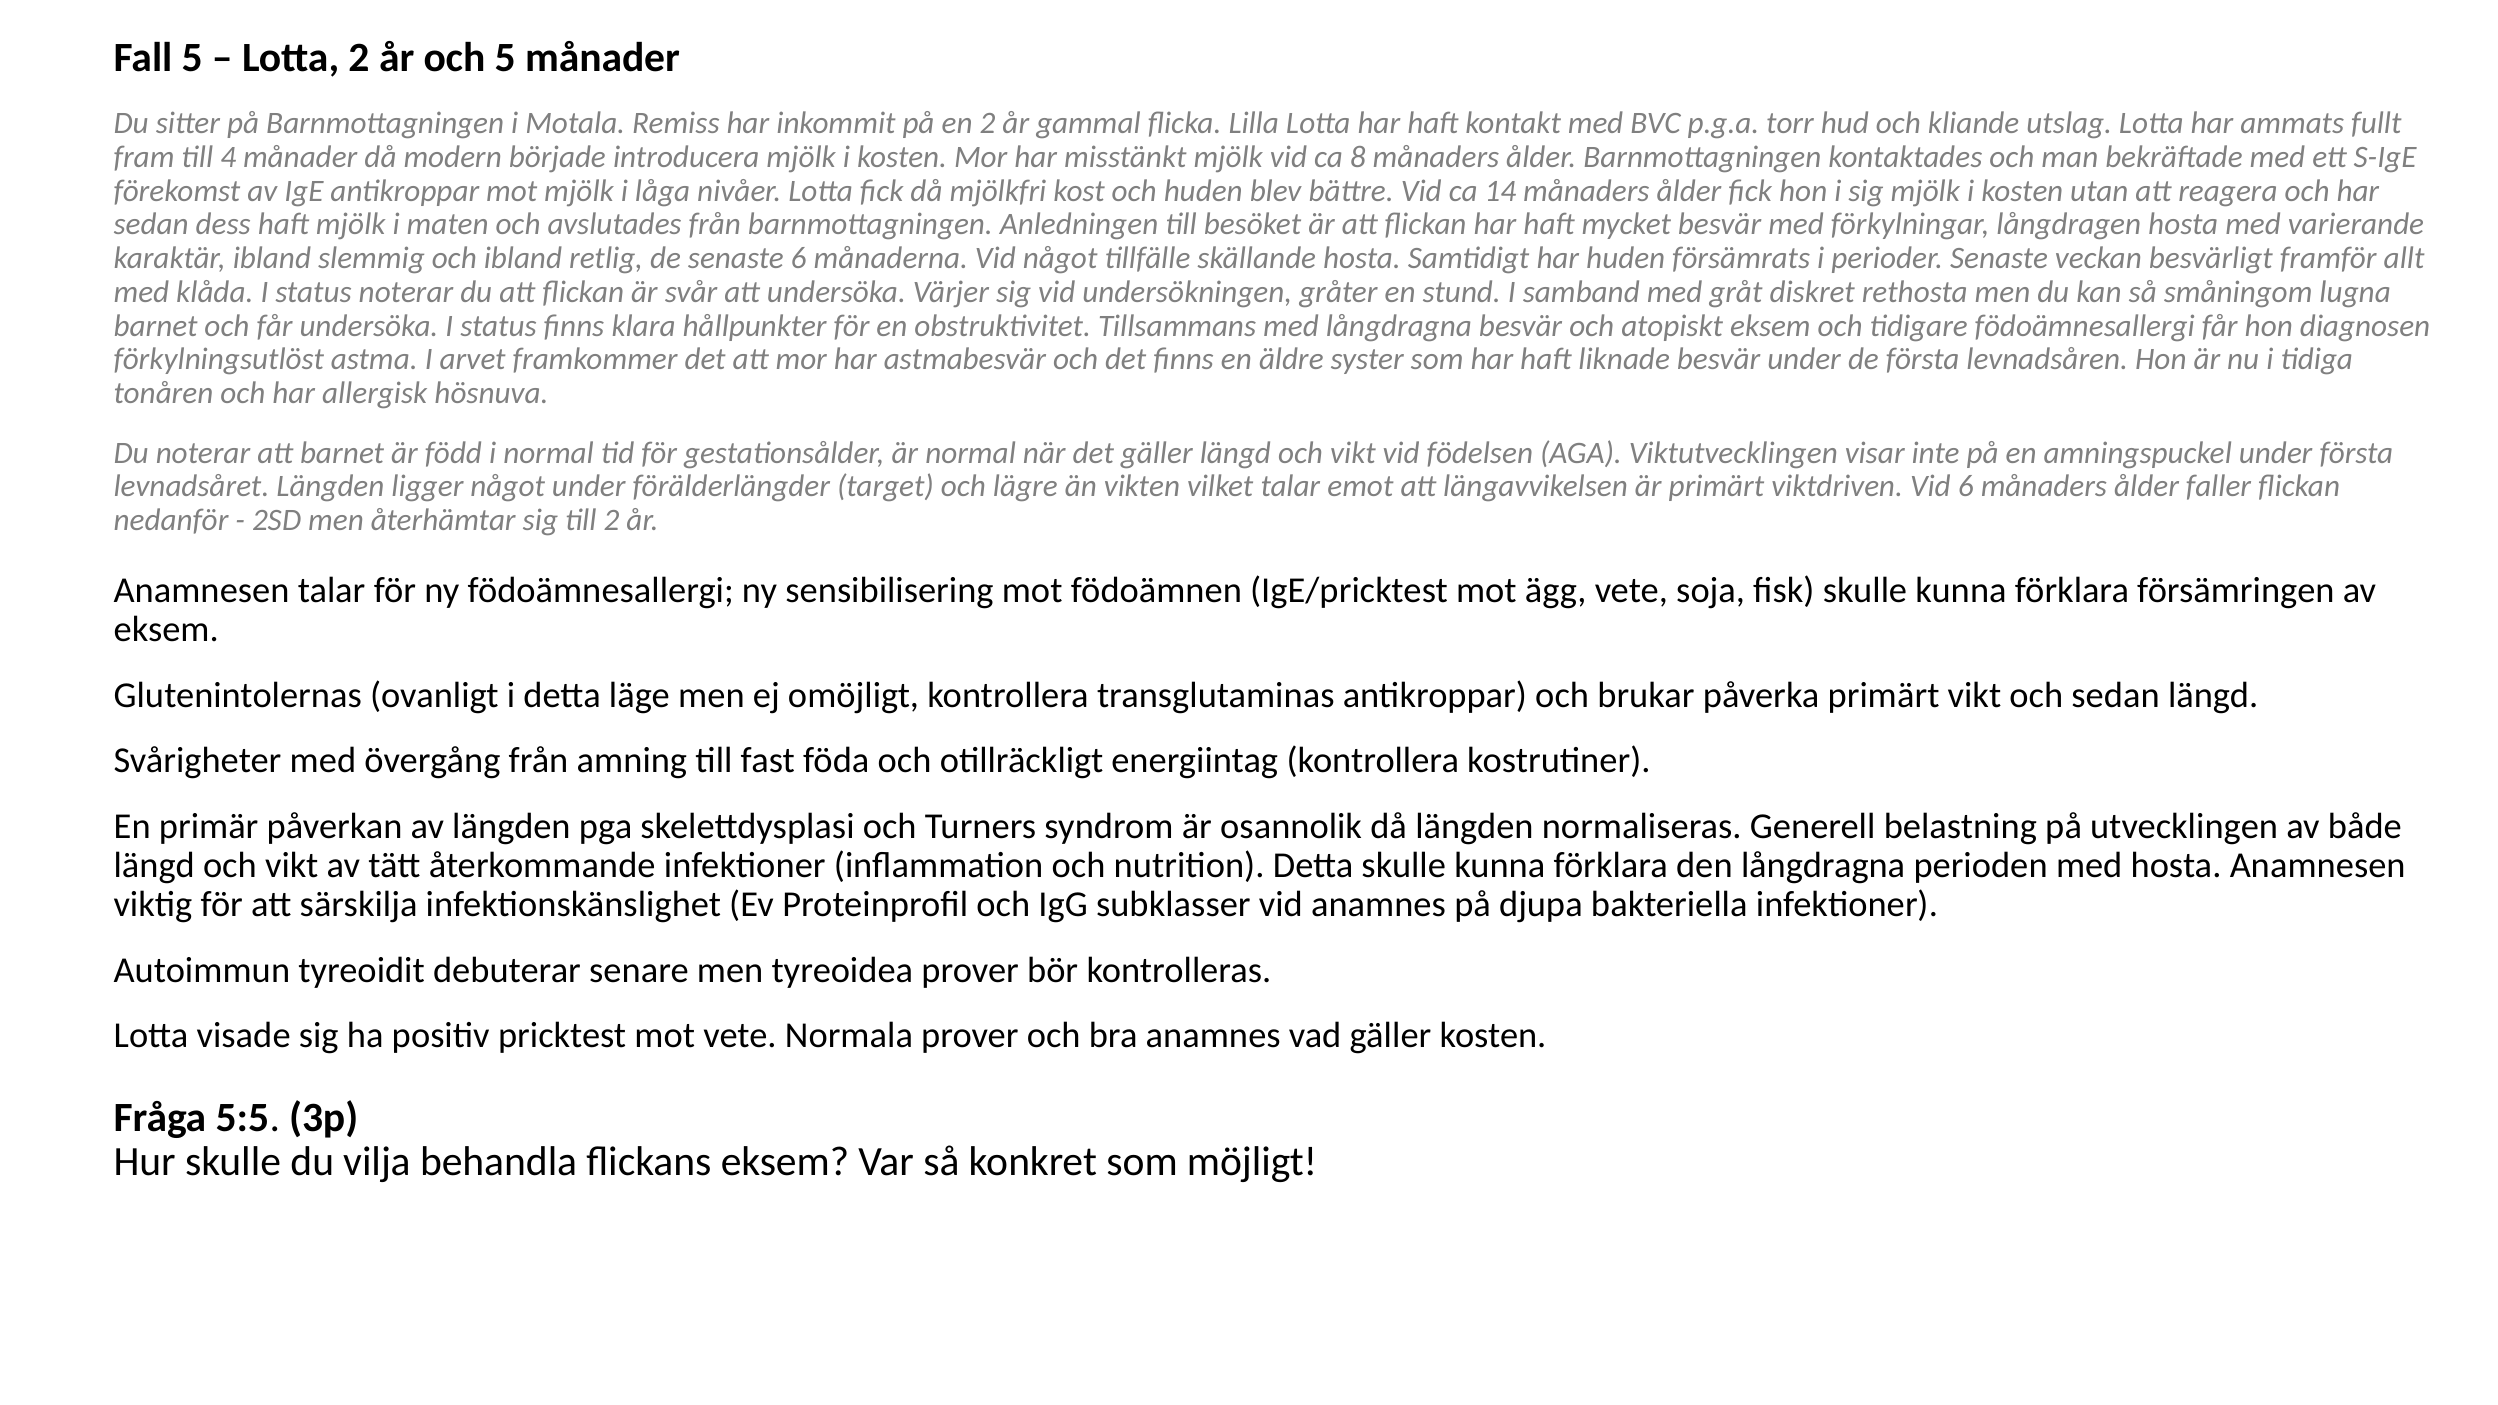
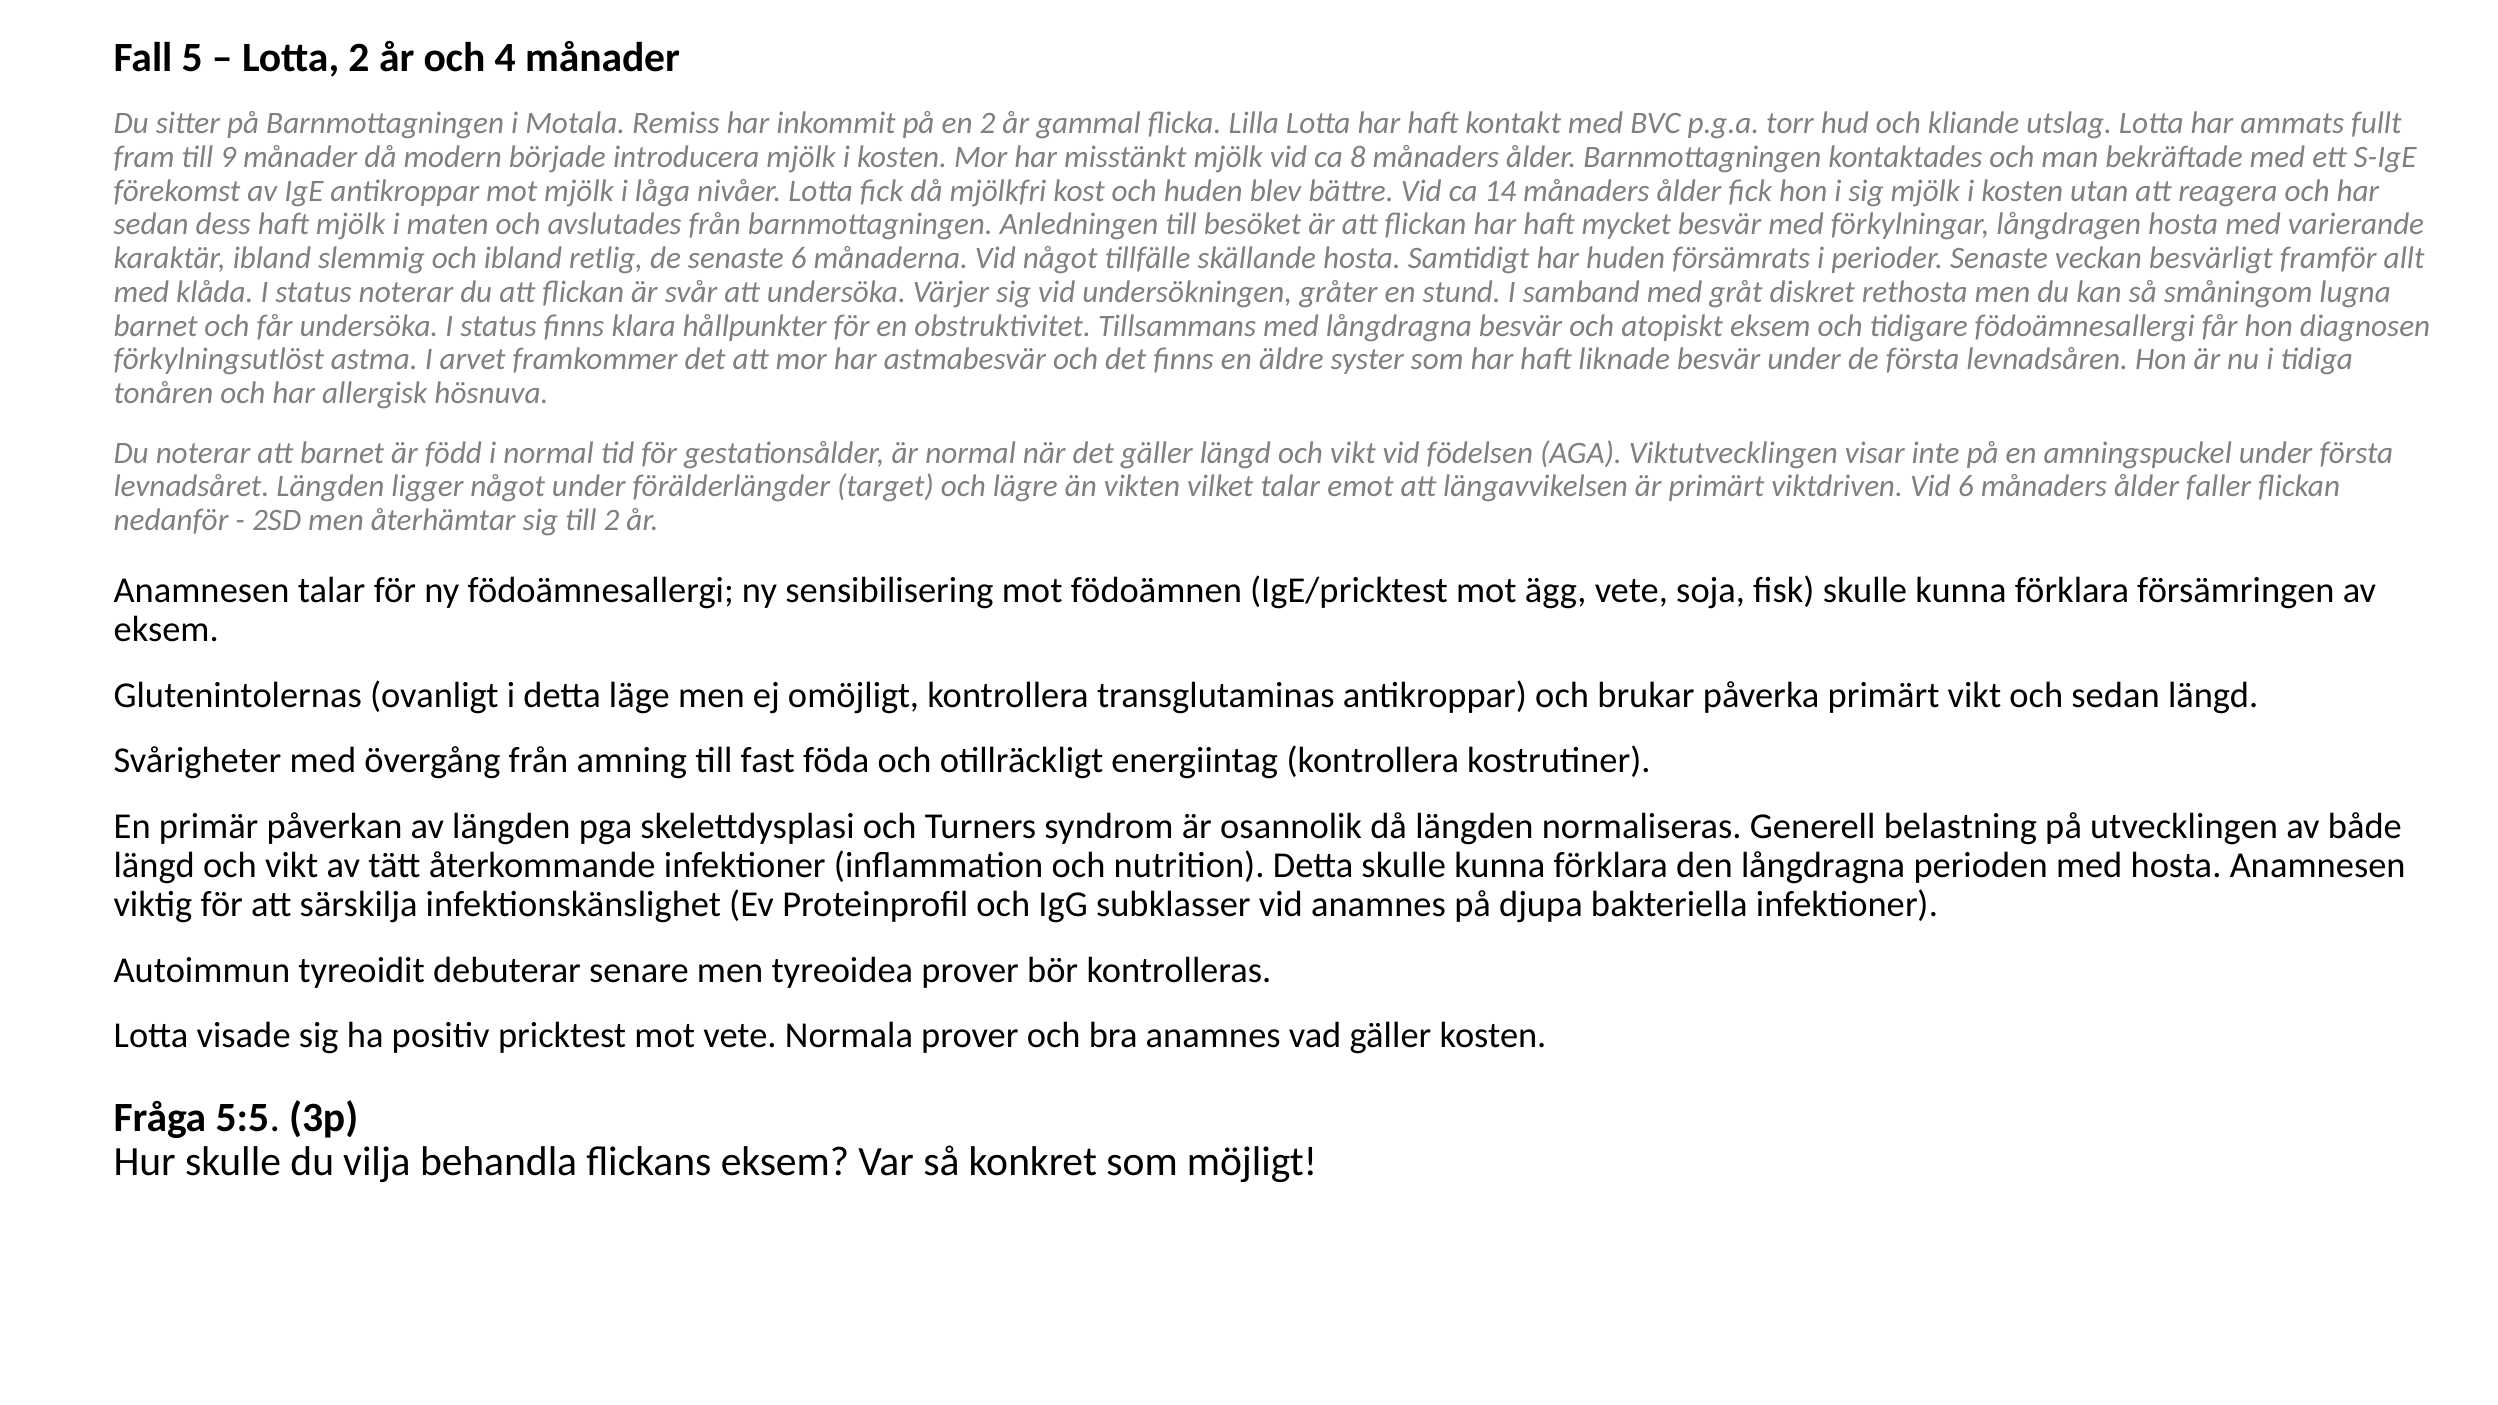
och 5: 5 -> 4 (505, 58)
4: 4 -> 9 (228, 157)
